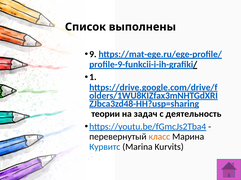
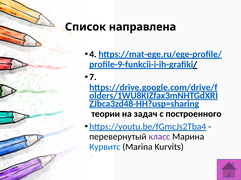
выполнены: выполнены -> направлена (142, 27)
9: 9 -> 4 (93, 54)
1: 1 -> 7 (93, 77)
деятельность: деятельность -> построенного (194, 114)
класс colour: orange -> purple (159, 137)
